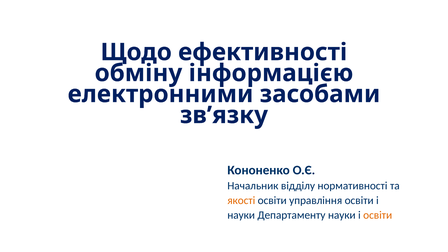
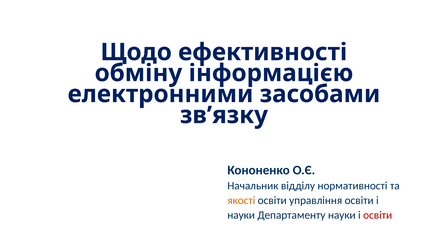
освіти colour: orange -> red (378, 215)
